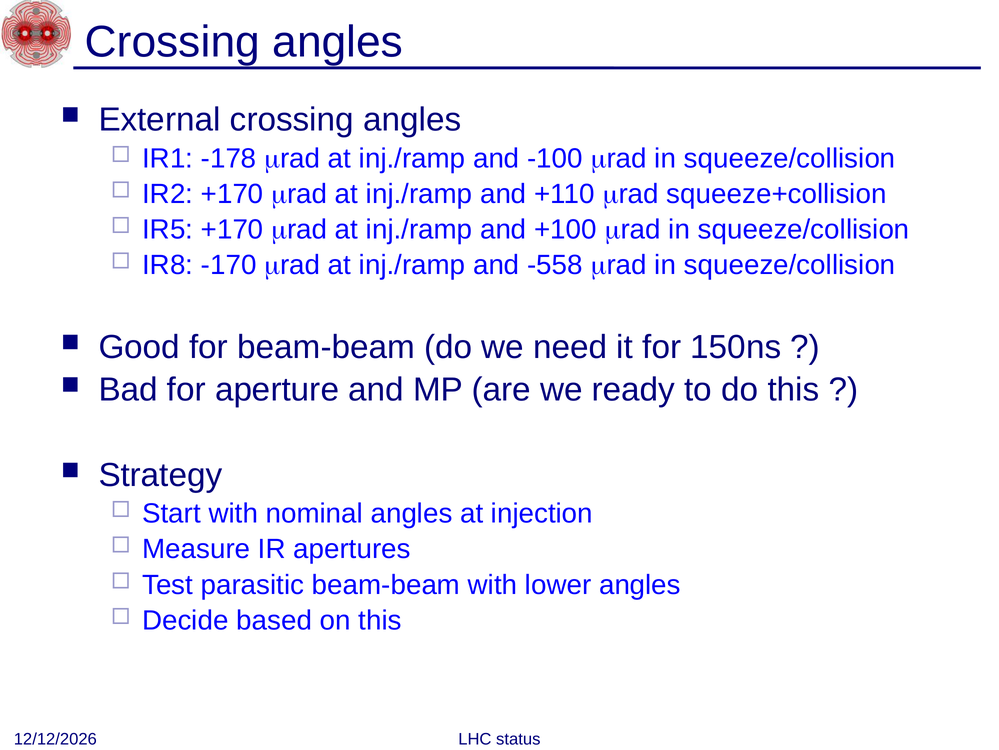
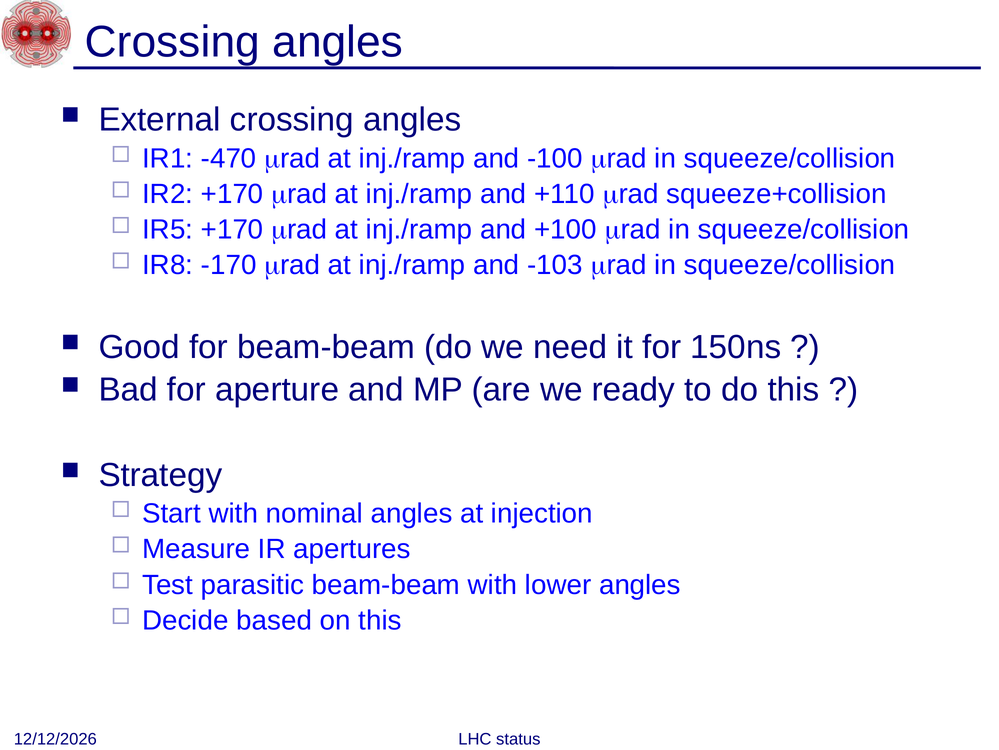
-178: -178 -> -470 (229, 158)
-558: -558 -> -103 (555, 265)
